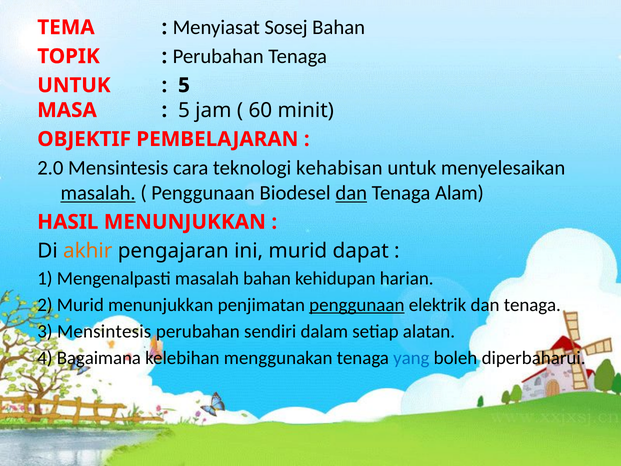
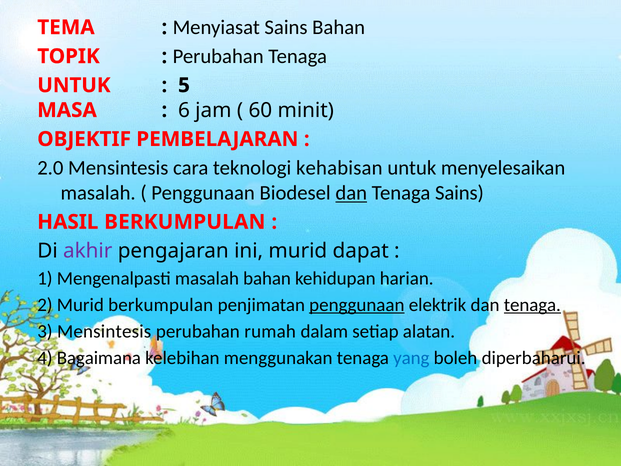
Menyiasat Sosej: Sosej -> Sains (286, 27)
5: 5 -> 6 (184, 110)
masalah underline: present -> none (98, 193)
Tenaga Alam: Alam -> Sains (459, 193)
HASIL MENUNJUKKAN: MENUNJUKKAN -> BERKUMPULAN (185, 222)
akhir colour: orange -> purple (88, 251)
Murid menunjukkan: menunjukkan -> berkumpulan (161, 305)
tenaga underline: none -> present (532, 305)
sendiri: sendiri -> rumah (270, 331)
